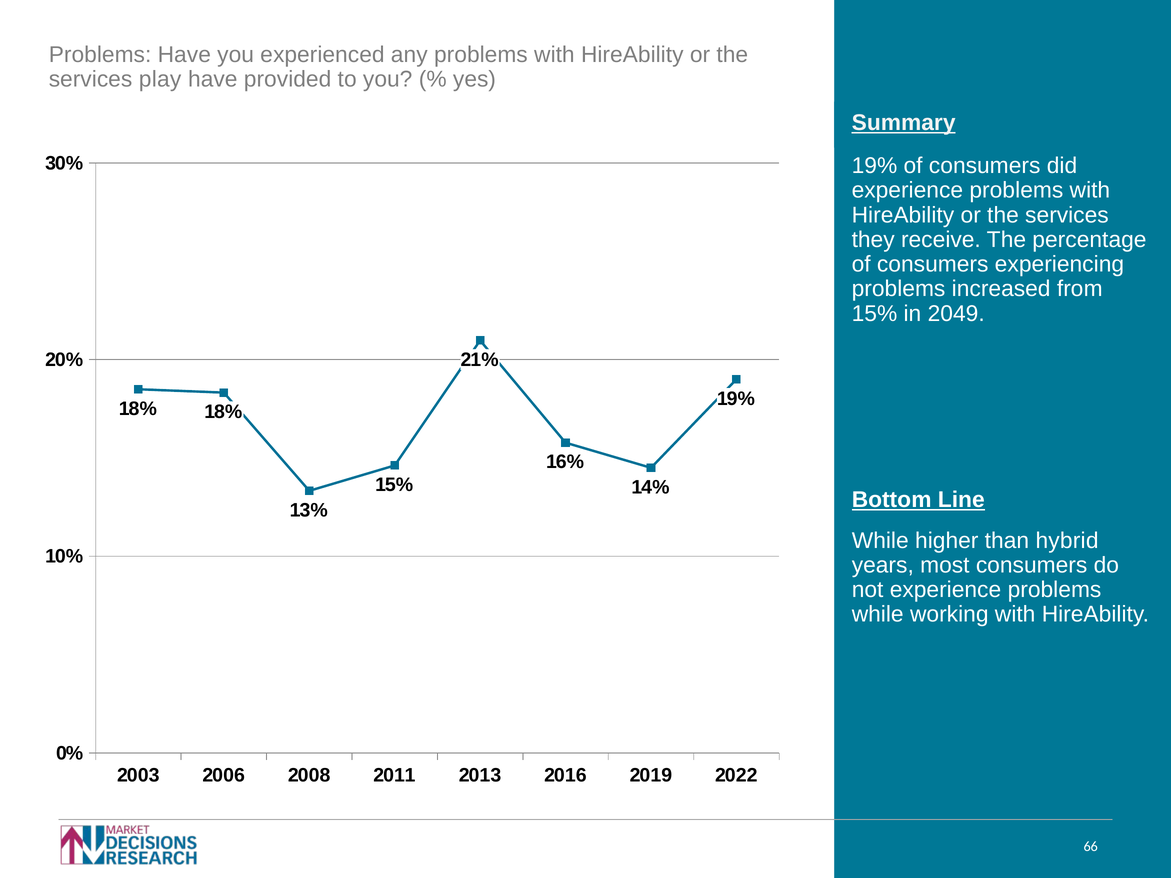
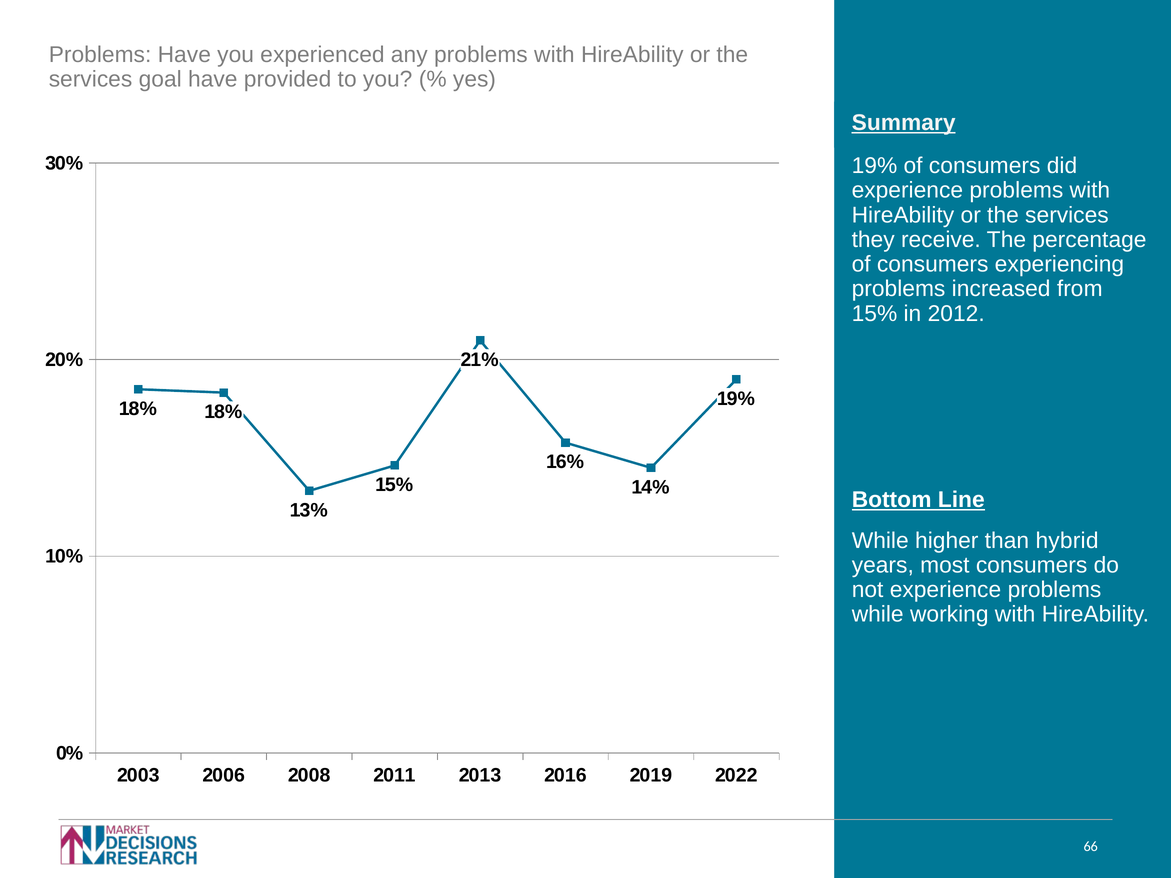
play: play -> goal (160, 79)
2049: 2049 -> 2012 (956, 314)
